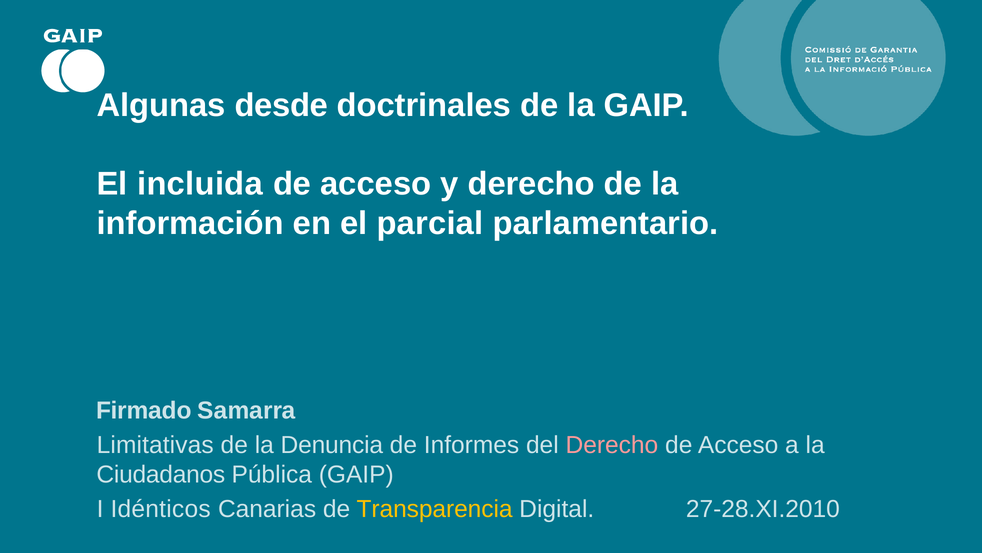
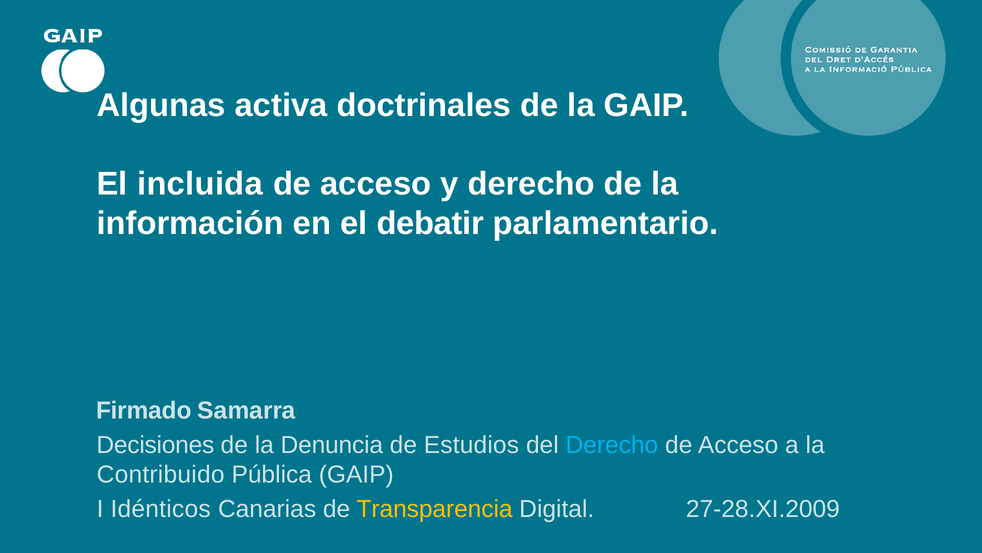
desde: desde -> activa (281, 105)
parcial: parcial -> debatir (430, 223)
Limitativas: Limitativas -> Decisiones (155, 445)
Informes: Informes -> Estudios (471, 445)
Derecho colour: pink -> light blue (612, 445)
Ciudadanos: Ciudadanos -> Contribuido (161, 474)
27-28.XI.2010: 27-28.XI.2010 -> 27-28.XI.2009 (763, 509)
